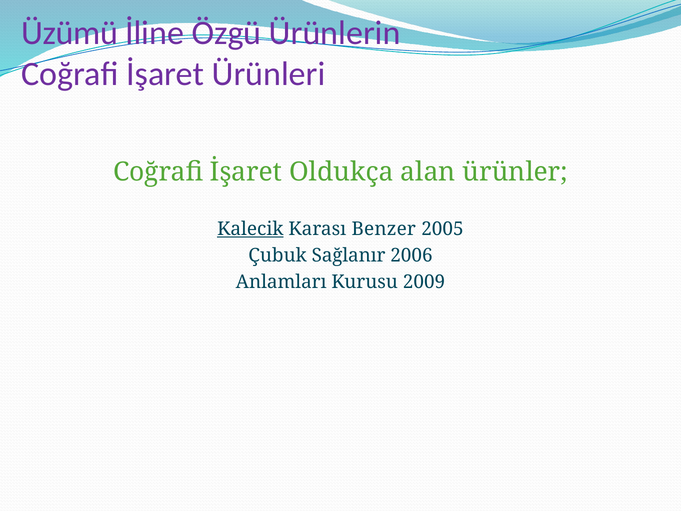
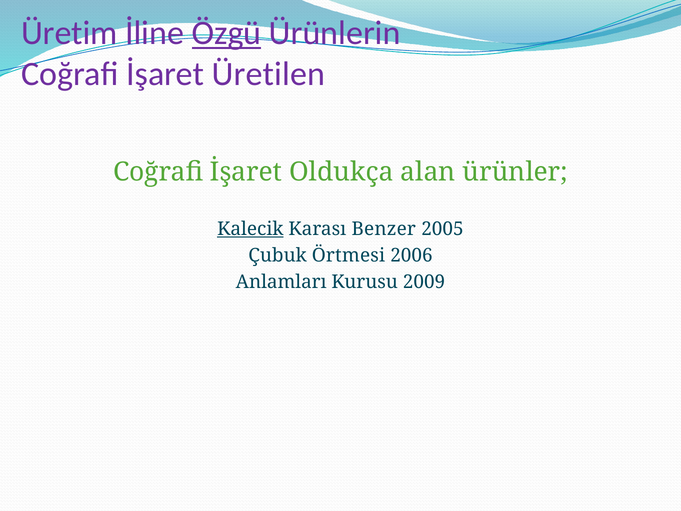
Üzümü: Üzümü -> Üretim (69, 33)
Özgü underline: none -> present (227, 33)
Ürünleri: Ürünleri -> Üretilen (268, 74)
Sağlanır: Sağlanır -> Örtmesi (348, 255)
